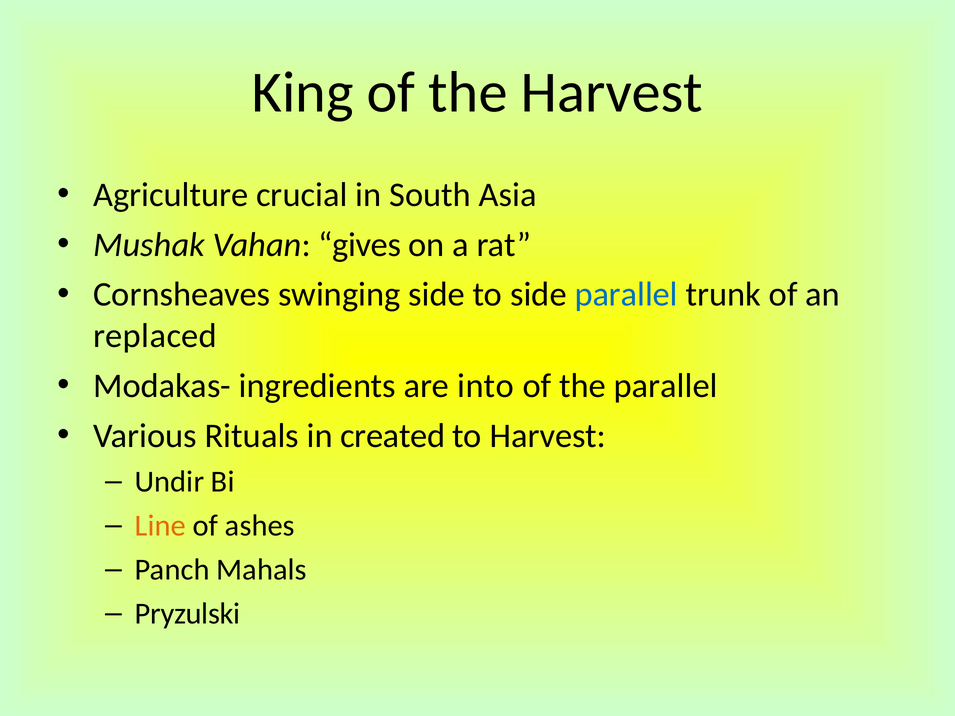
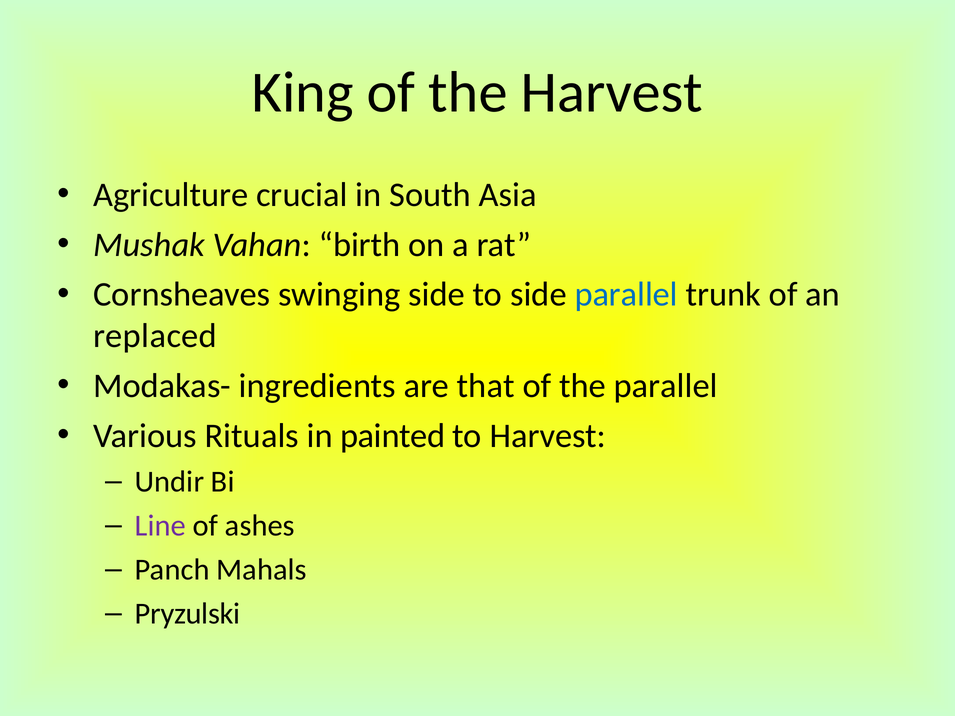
gives: gives -> birth (360, 245)
into: into -> that (486, 386)
created: created -> painted (393, 436)
Line colour: orange -> purple (160, 526)
